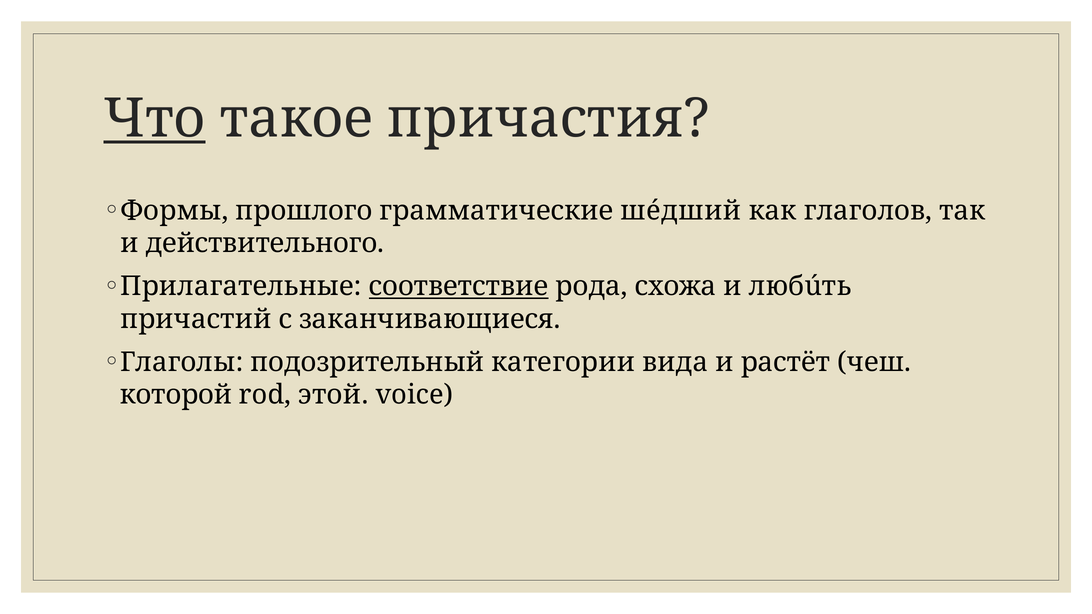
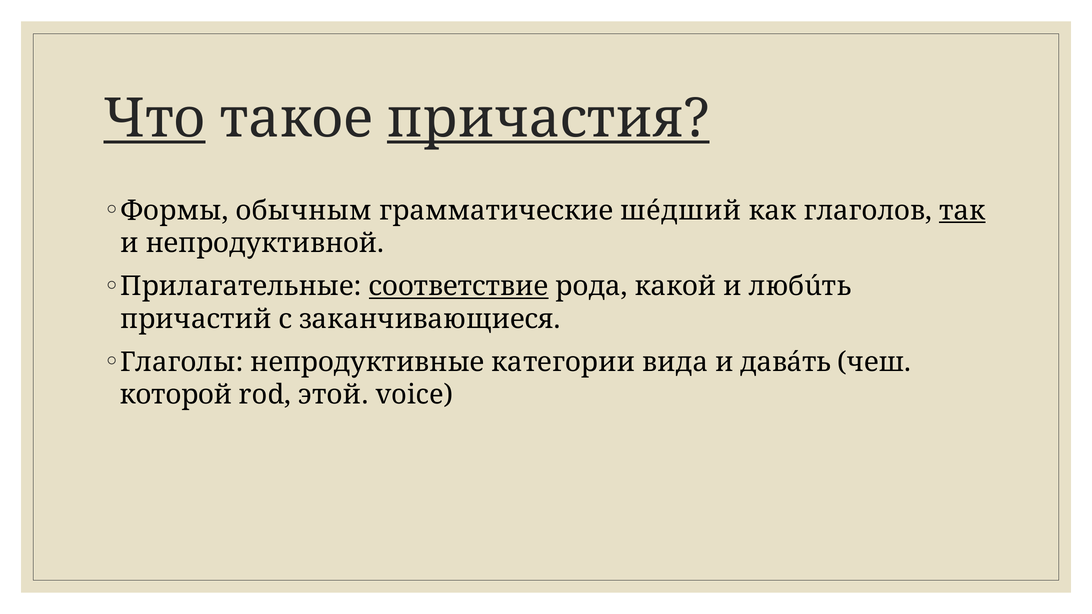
причастия underline: none -> present (548, 119)
прошлого: прошлого -> обычным (304, 211)
так underline: none -> present (962, 211)
действительного: действительного -> непродуктивной (265, 244)
схожа: схожа -> какой (676, 287)
подозрительный: подозрительный -> непродуктивные (367, 362)
растёт: растёт -> давáть (786, 362)
